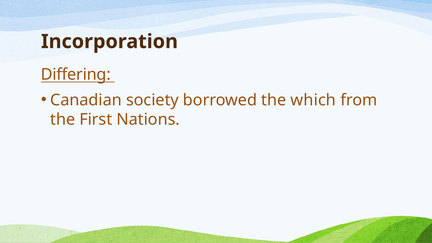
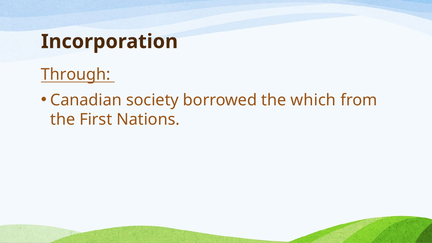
Differing: Differing -> Through (76, 75)
